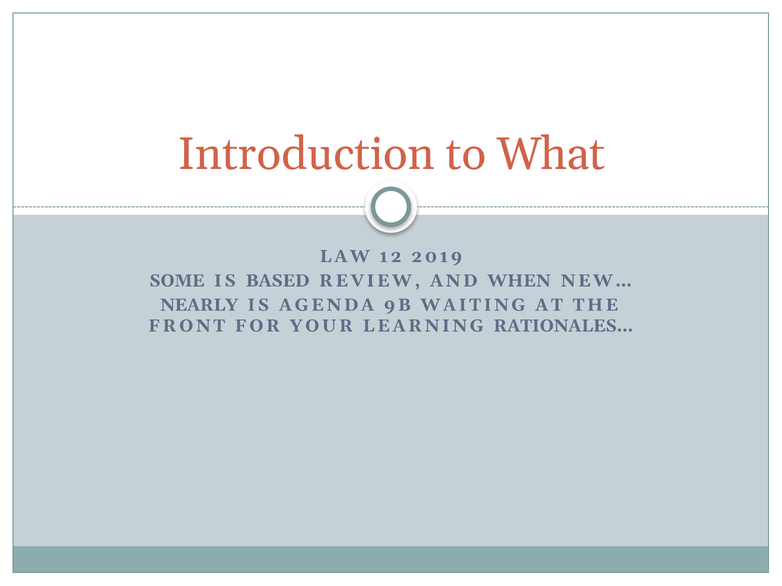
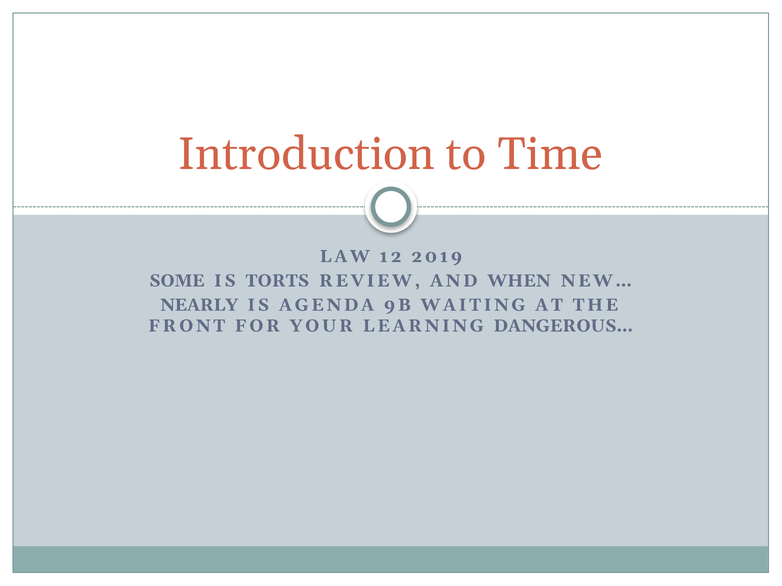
What: What -> Time (550, 154)
BASED: BASED -> TORTS (277, 281)
RATIONALES…: RATIONALES… -> DANGEROUS… (563, 326)
